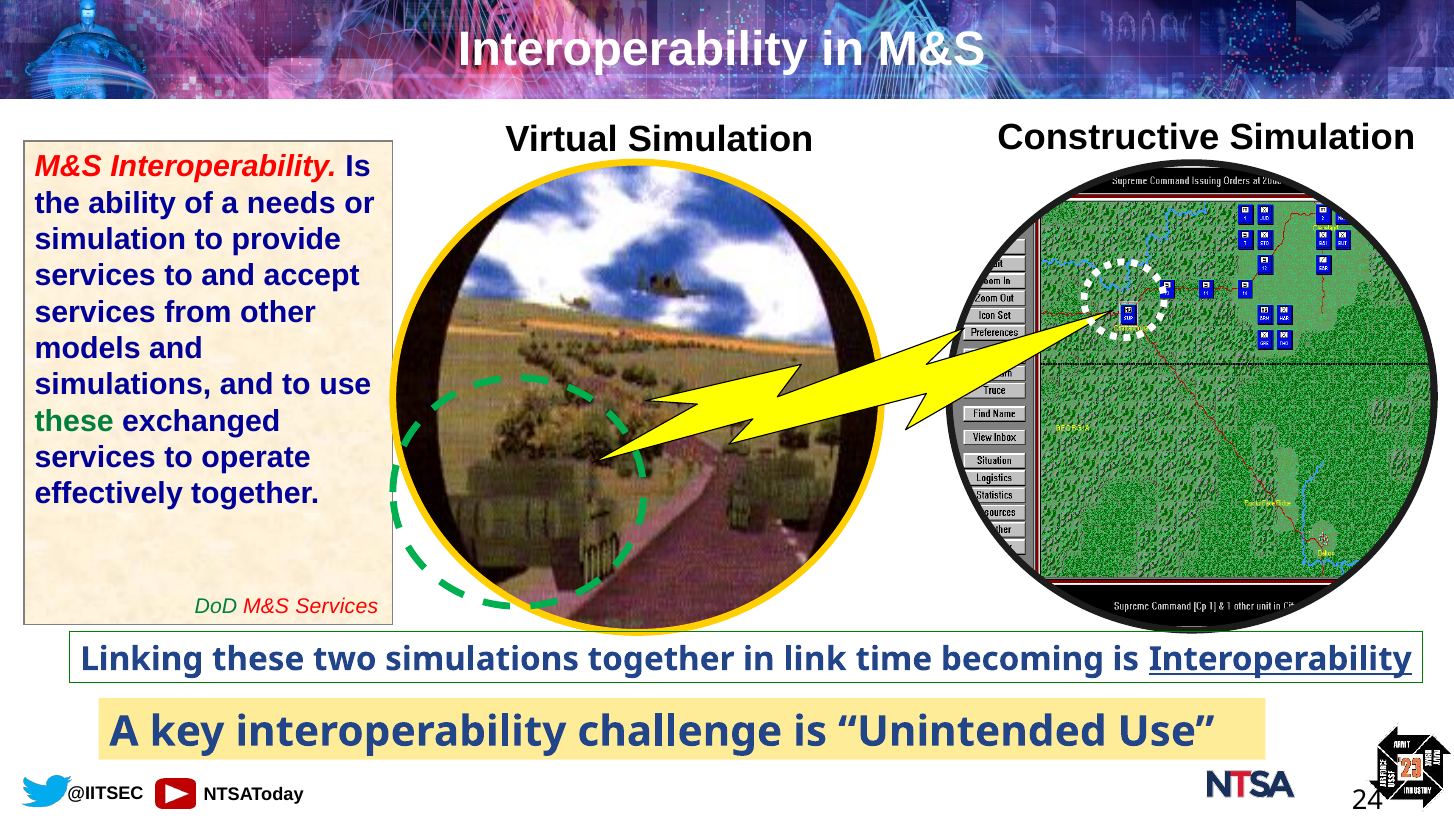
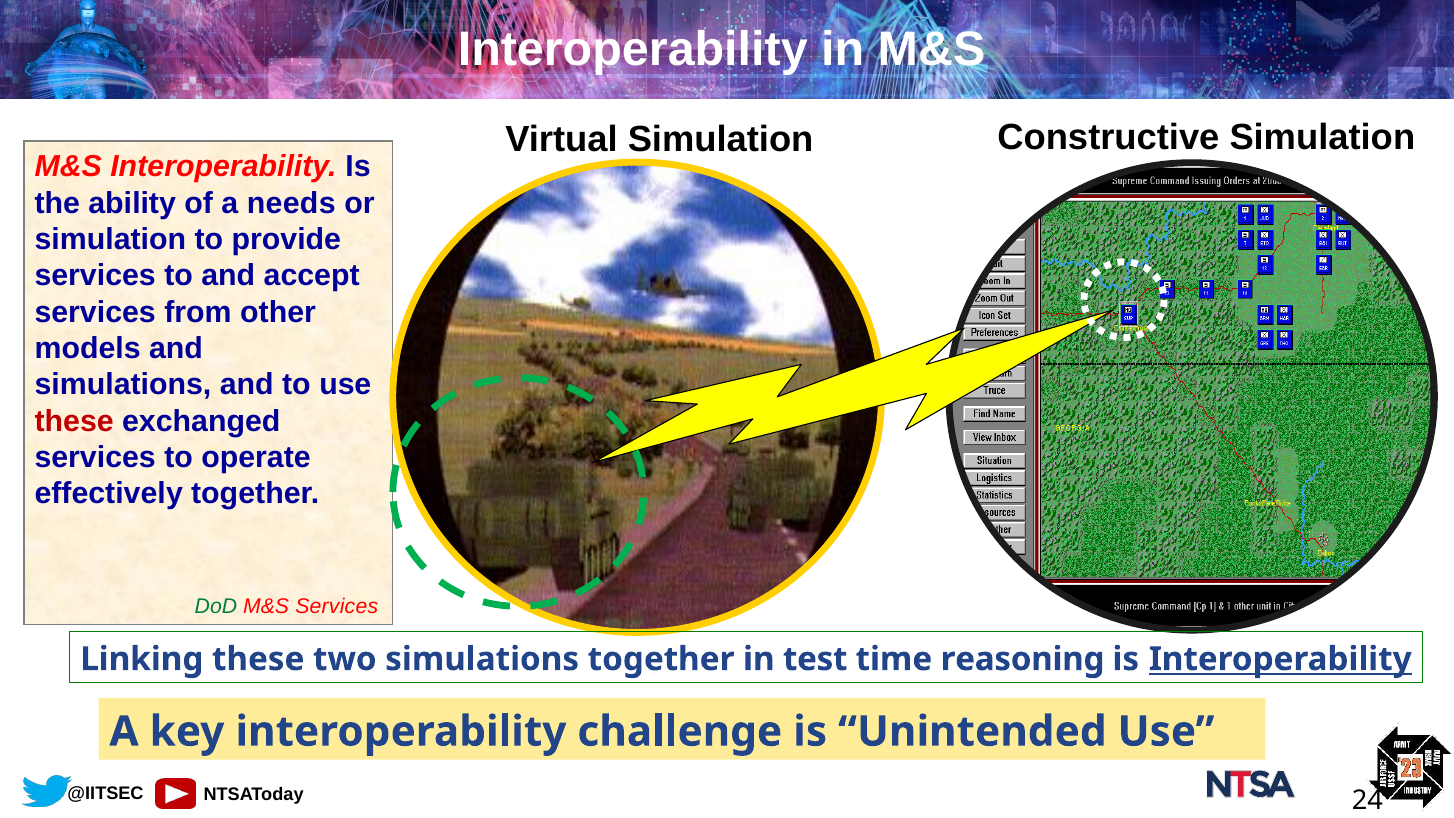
these colour: green -> red (74, 421)
link: link -> test (815, 659)
becoming: becoming -> reasoning (1023, 659)
